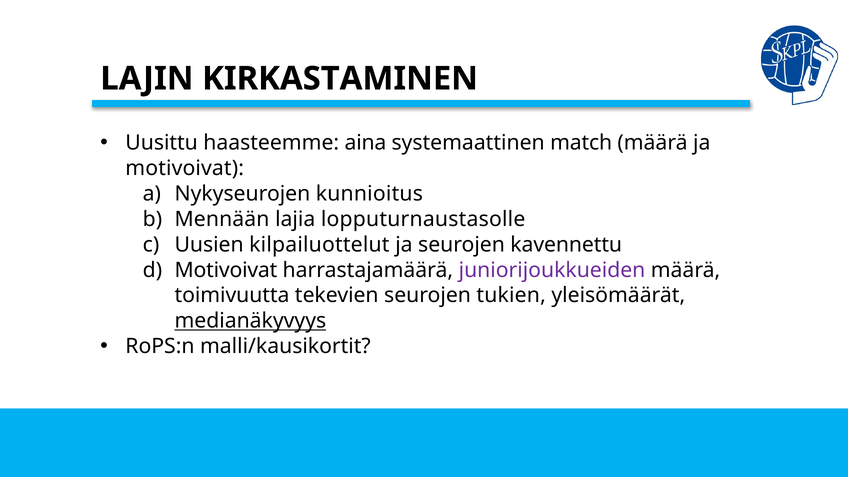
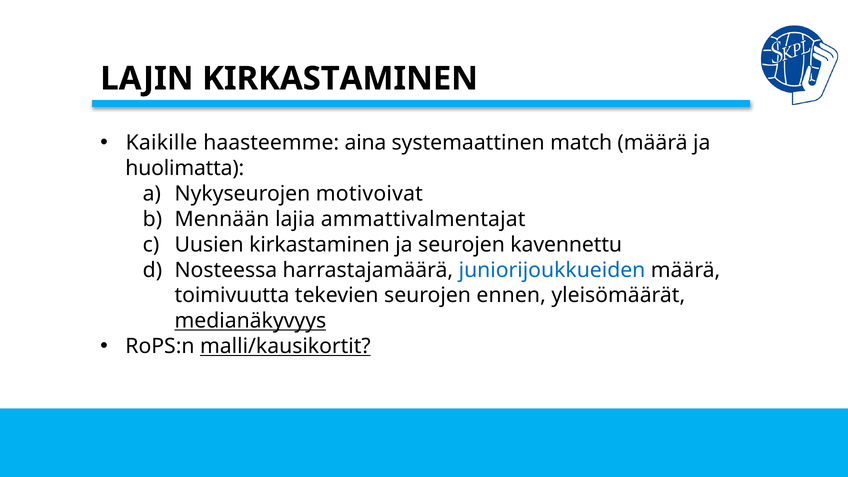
Uusittu: Uusittu -> Kaikille (161, 143)
motivoivat: motivoivat -> huolimatta (185, 169)
kunnioitus: kunnioitus -> motivoivat (369, 194)
lopputurnaustasolle: lopputurnaustasolle -> ammattivalmentajat (423, 219)
Uusien kilpailuottelut: kilpailuottelut -> kirkastaminen (320, 245)
Motivoivat: Motivoivat -> Nosteessa (226, 270)
juniorijoukkueiden colour: purple -> blue (552, 270)
tukien: tukien -> ennen (511, 296)
malli/kausikortit underline: none -> present (285, 347)
